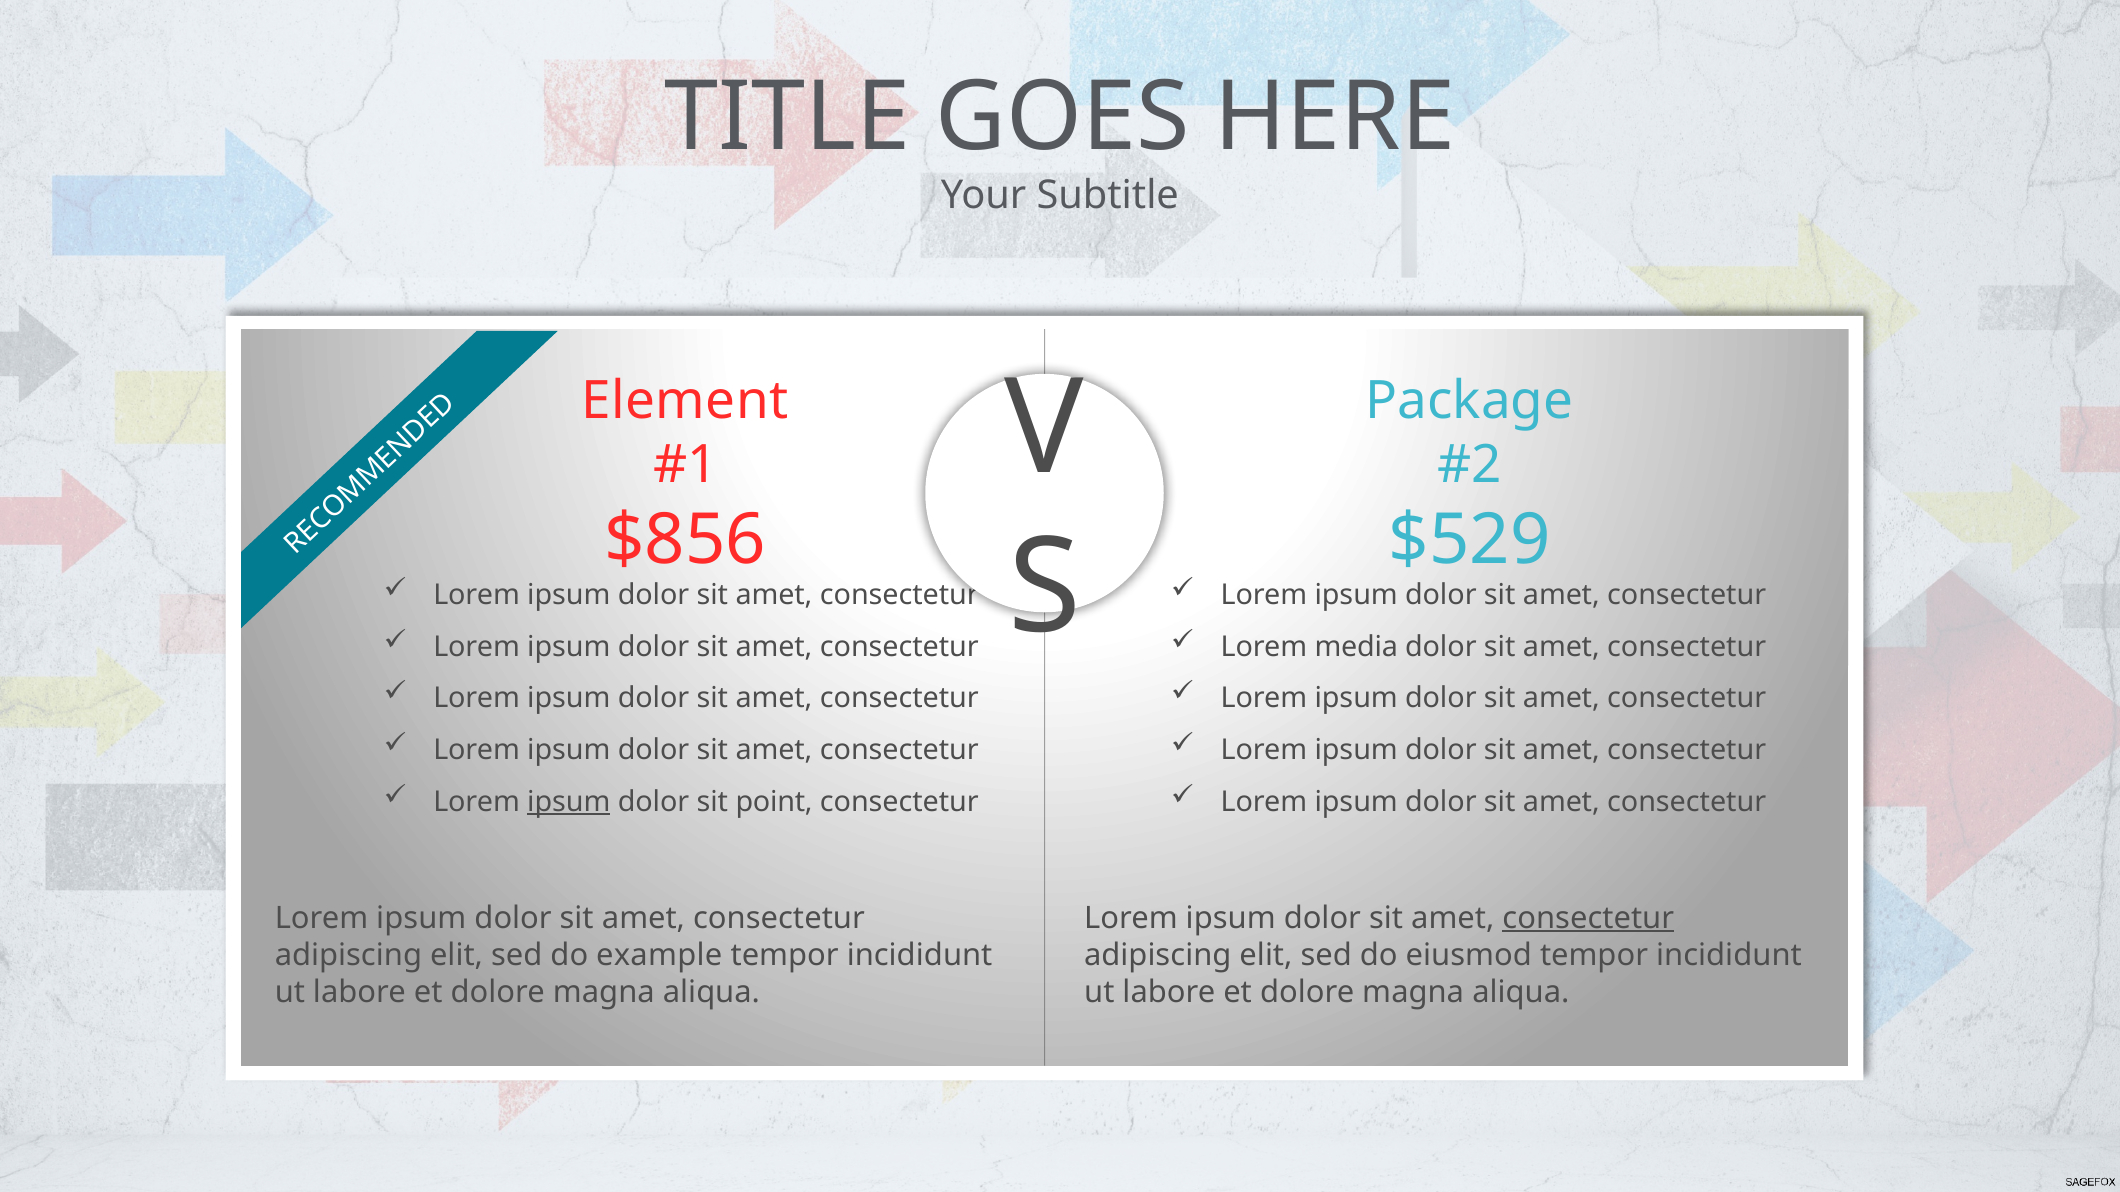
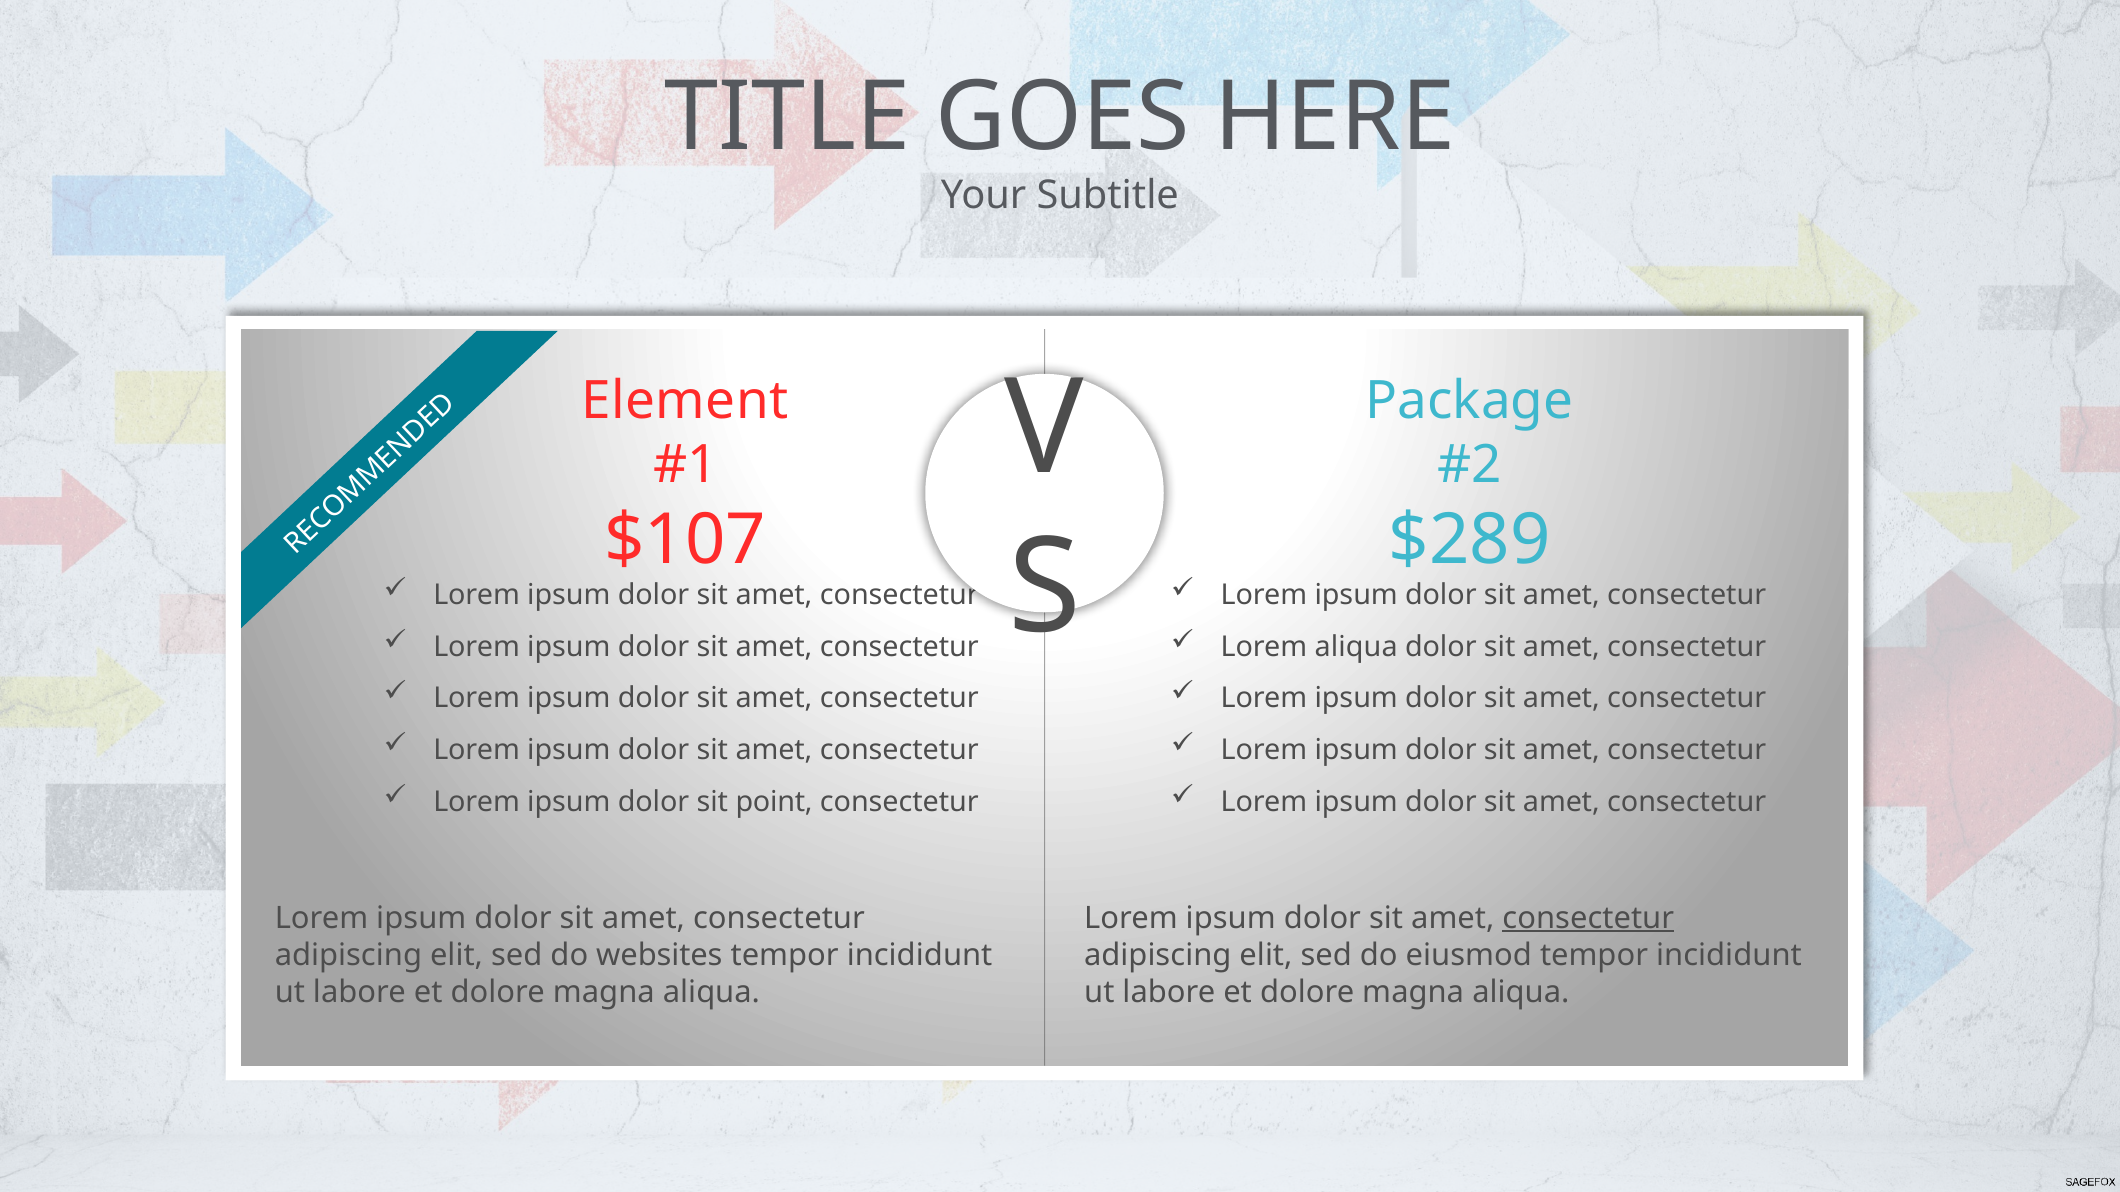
$856: $856 -> $107 (685, 541)
$529: $529 -> $289 (1470, 541)
Lorem media: media -> aliqua (1356, 647)
ipsum underline: present -> none (569, 802)
example: example -> websites (659, 955)
